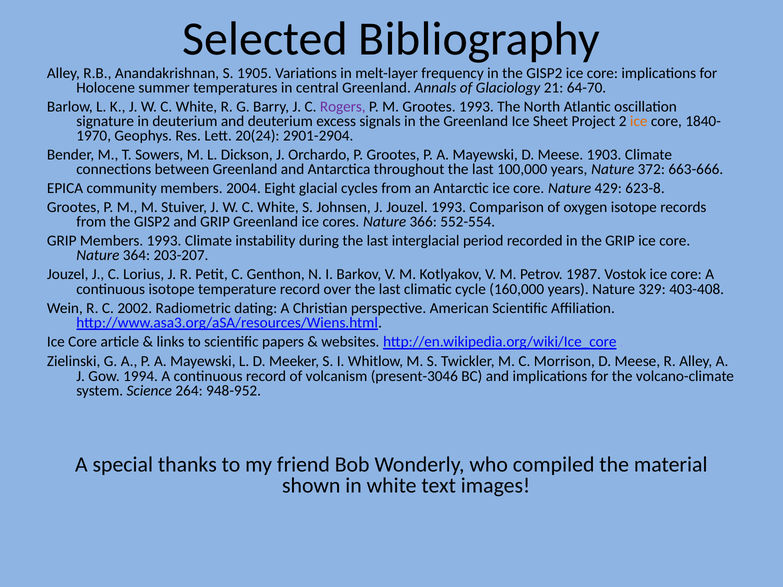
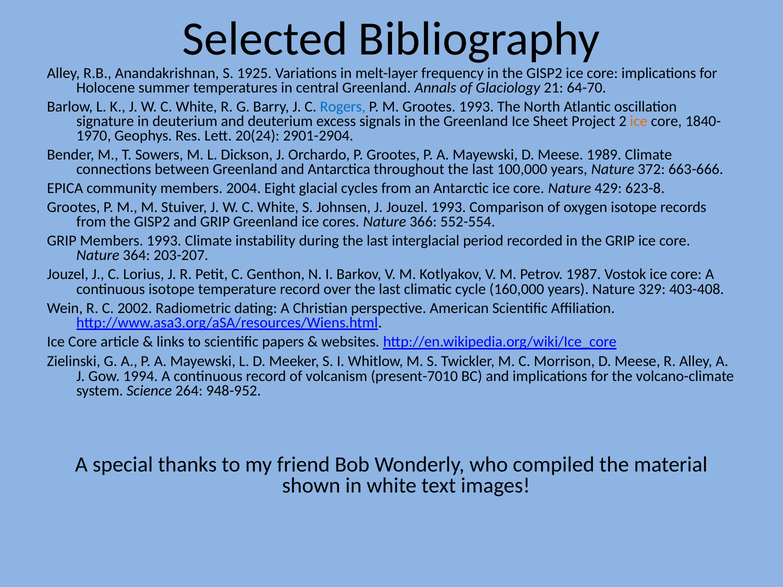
1905: 1905 -> 1925 (254, 73)
Rogers colour: purple -> blue (343, 107)
1903: 1903 -> 1989 (604, 155)
present-3046: present-3046 -> present-7010 (414, 376)
